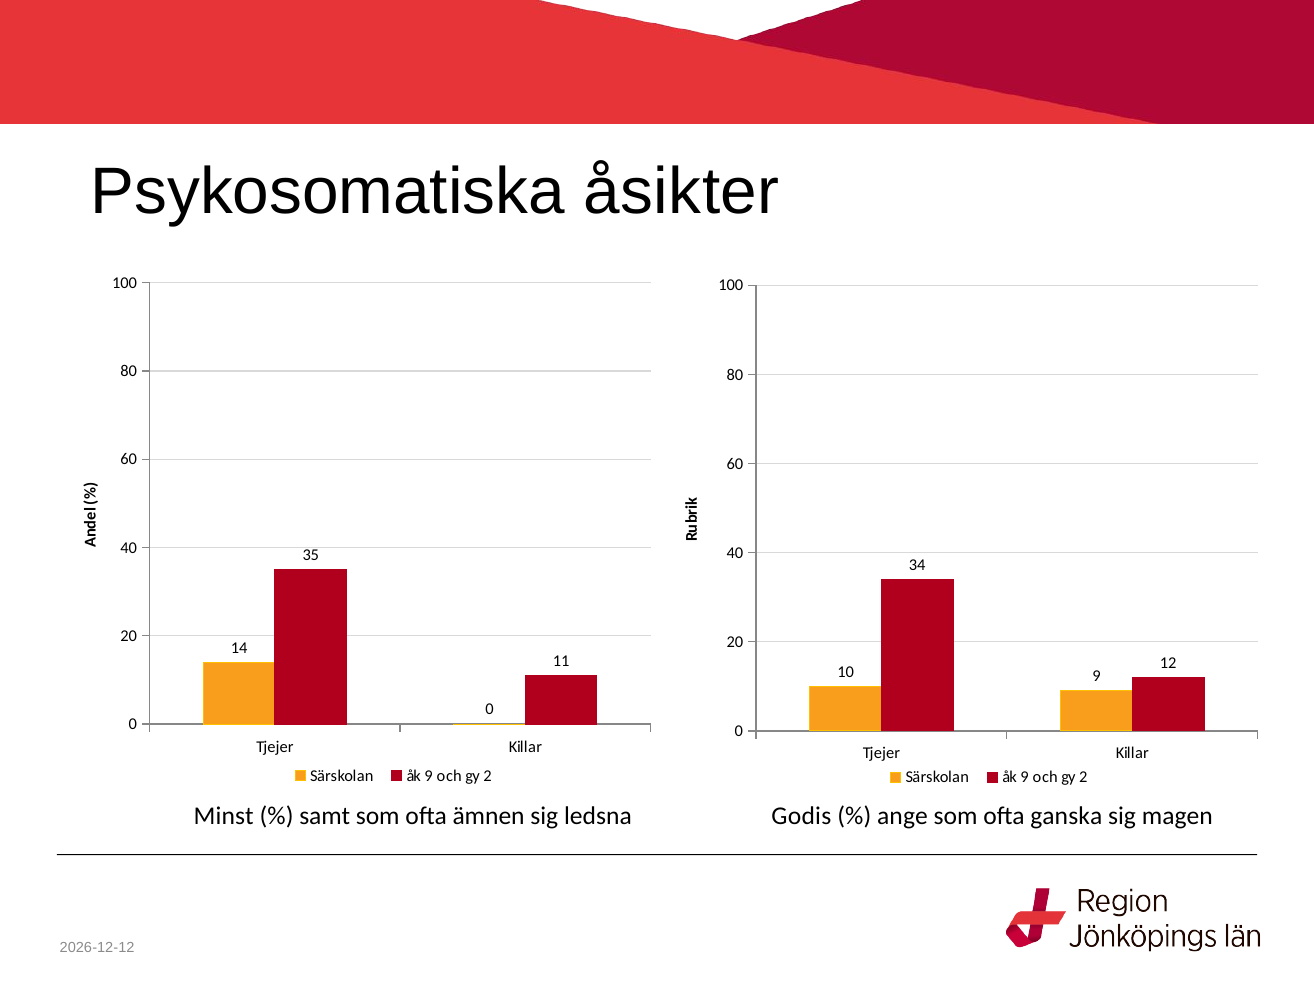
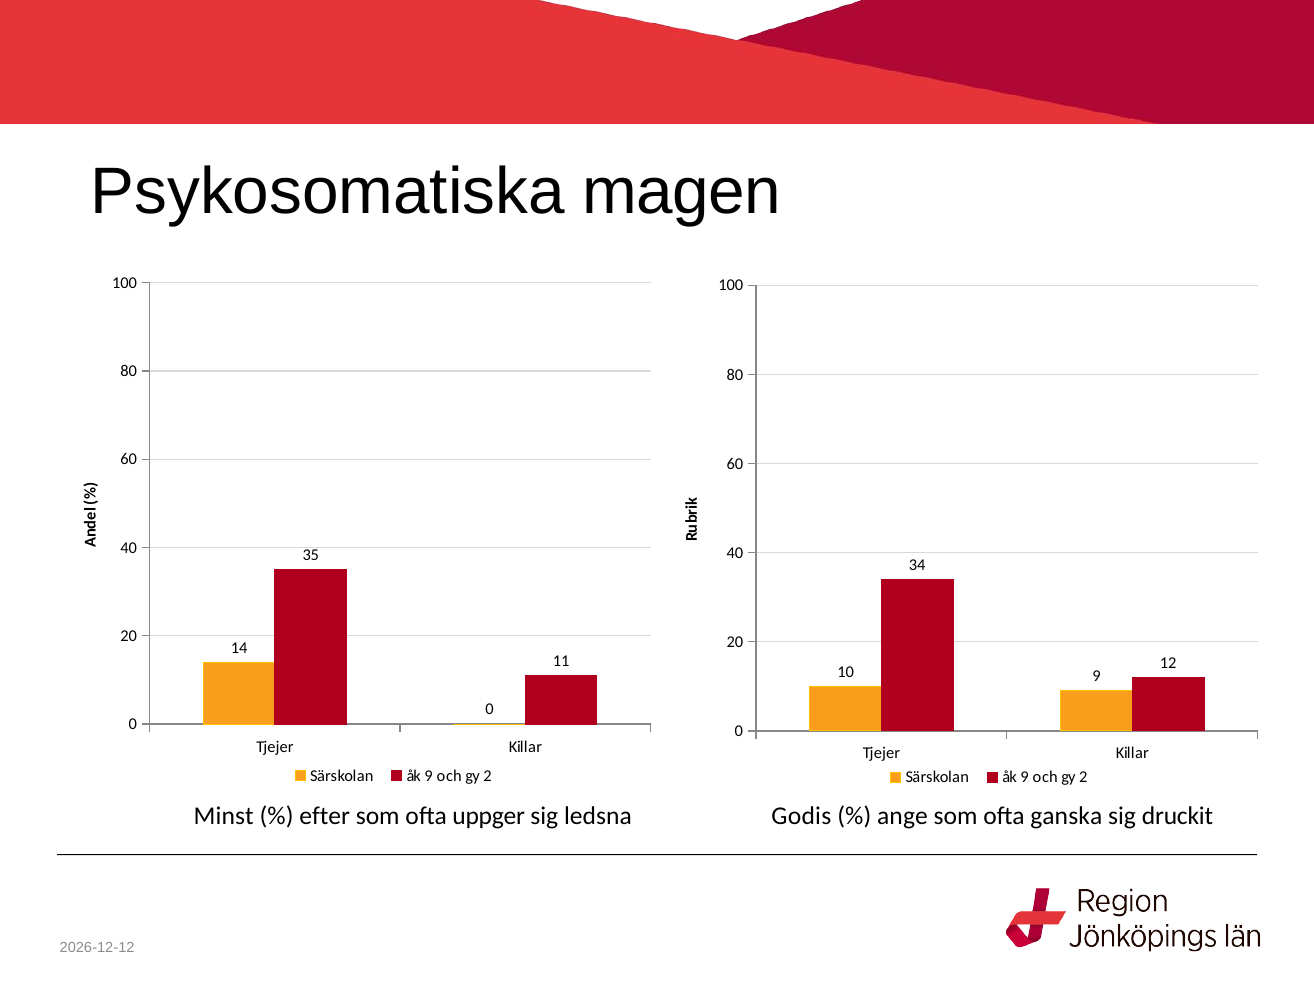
åsikter: åsikter -> magen (682, 192)
samt: samt -> efter (325, 816)
ämnen: ämnen -> uppger (489, 816)
magen: magen -> druckit (1178, 816)
